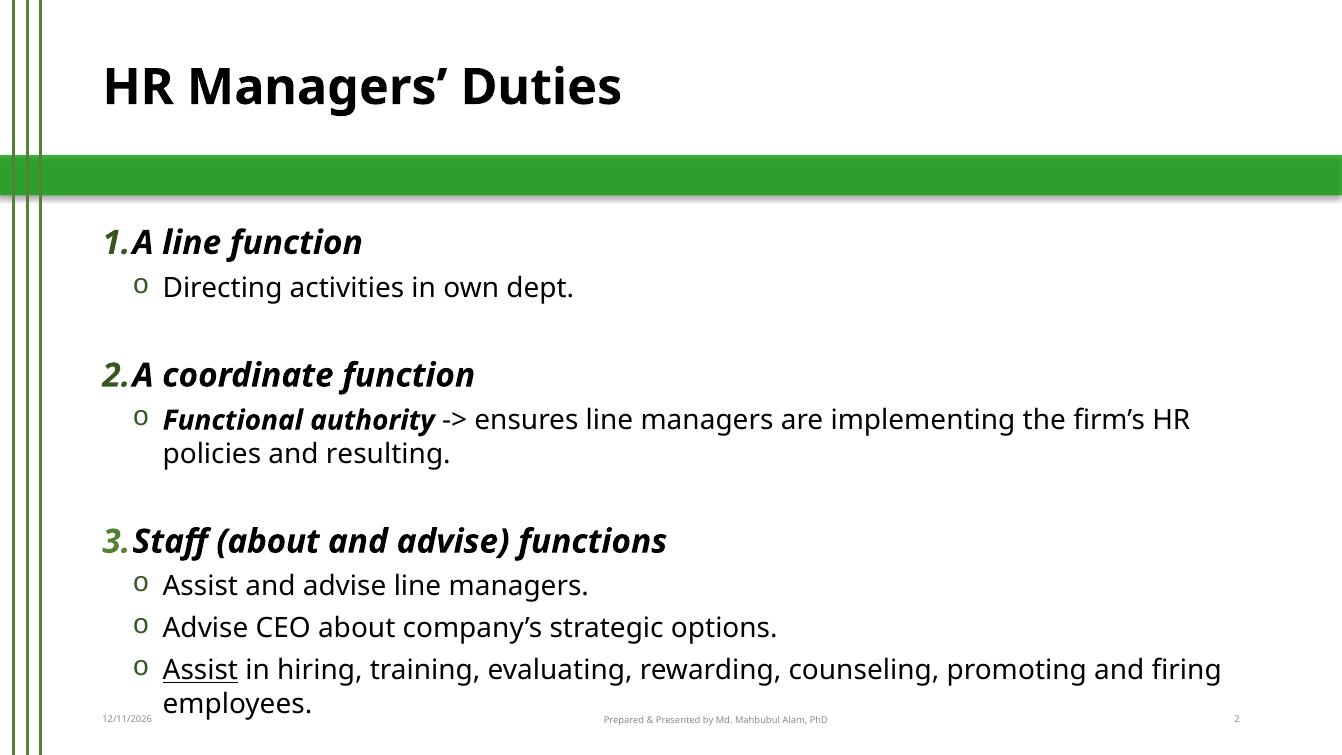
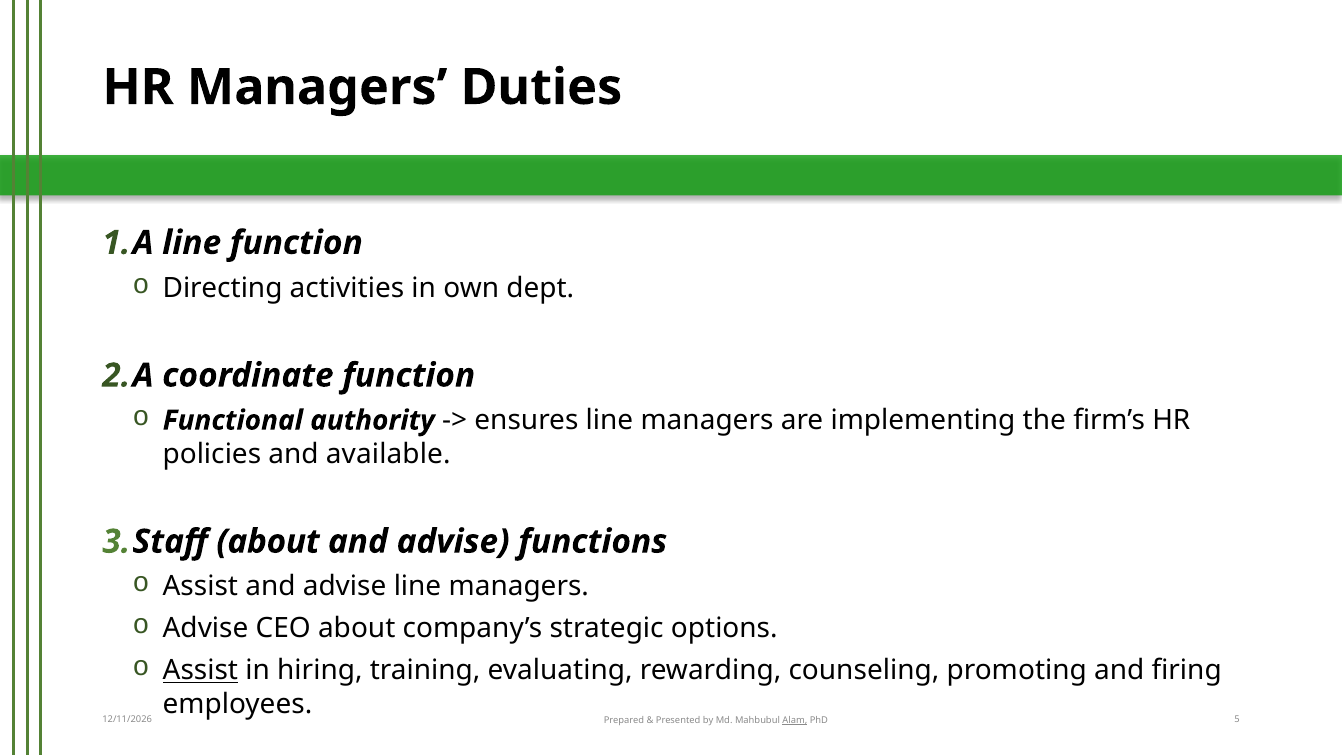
resulting: resulting -> available (388, 454)
Alam underline: none -> present (795, 720)
2: 2 -> 5 (1237, 720)
